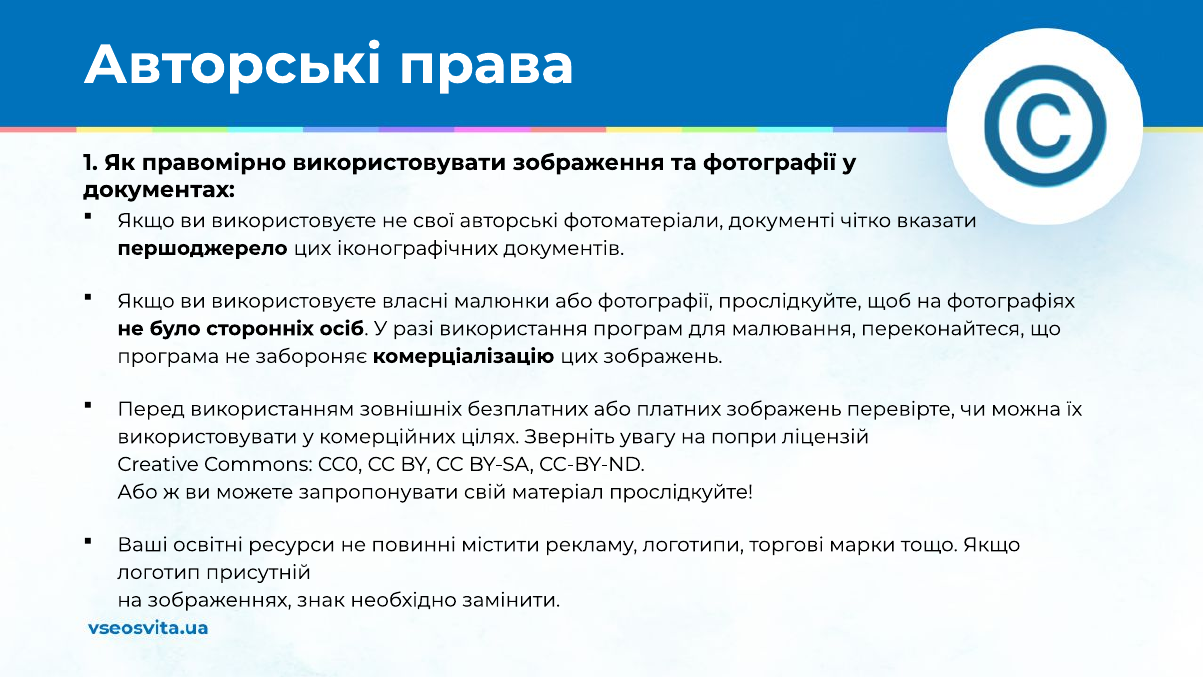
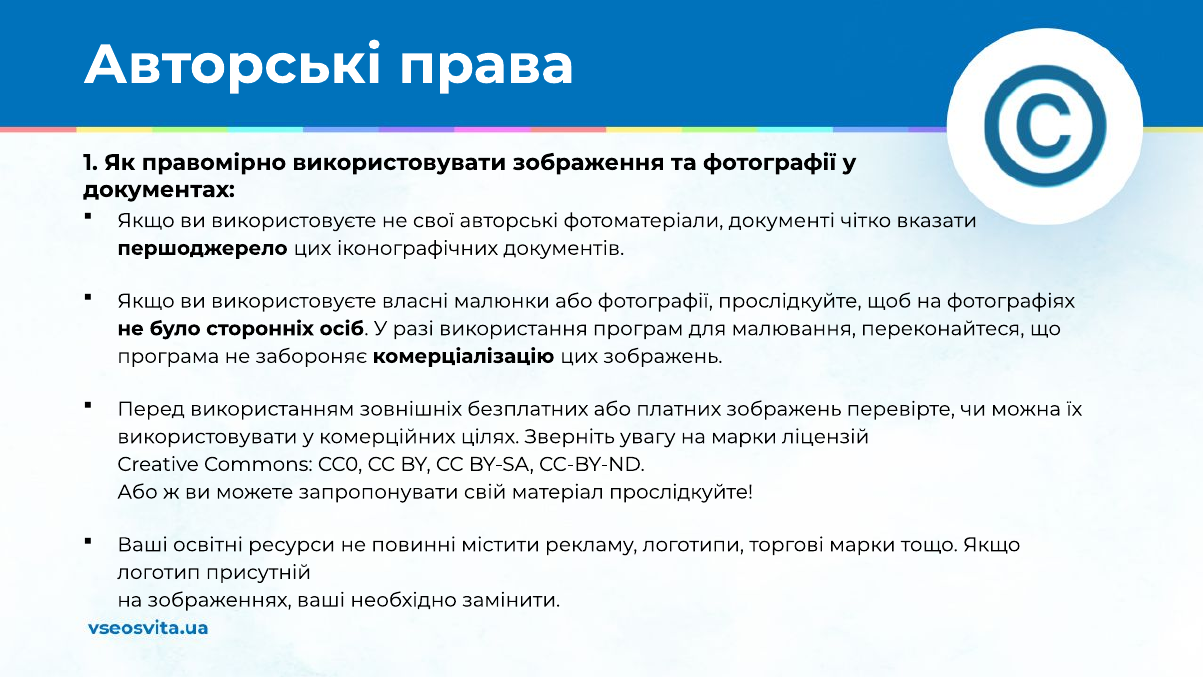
на попри: попри -> марки (744, 436)
зображеннях знак: знак -> ваші (321, 600)
